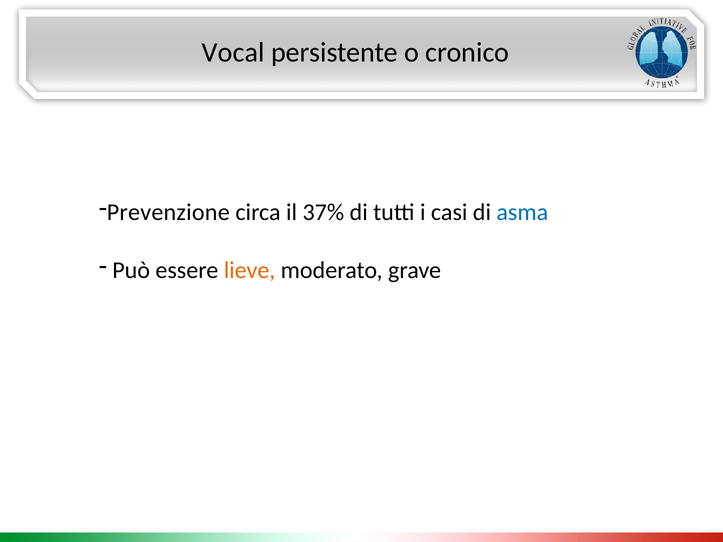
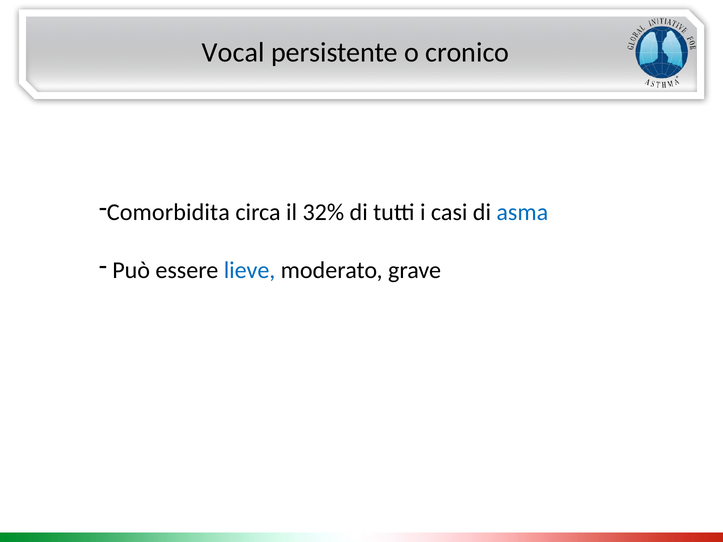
Prevenzione: Prevenzione -> Comorbidita (168, 212)
37%: 37% -> 32% (323, 212)
lieve colour: orange -> blue (250, 270)
